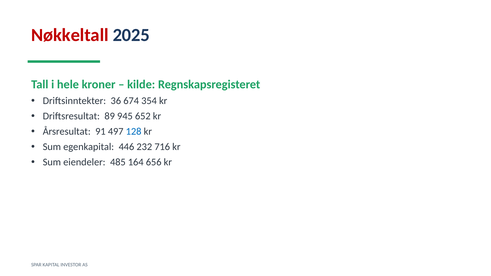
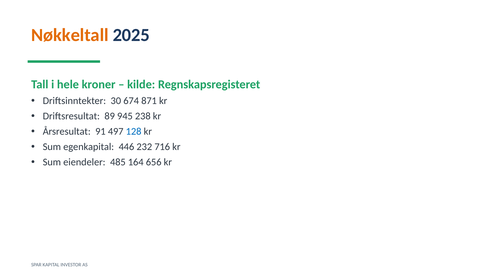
Nøkkeltall colour: red -> orange (70, 35)
36: 36 -> 30 (116, 101)
354: 354 -> 871 (149, 101)
652: 652 -> 238 (143, 116)
